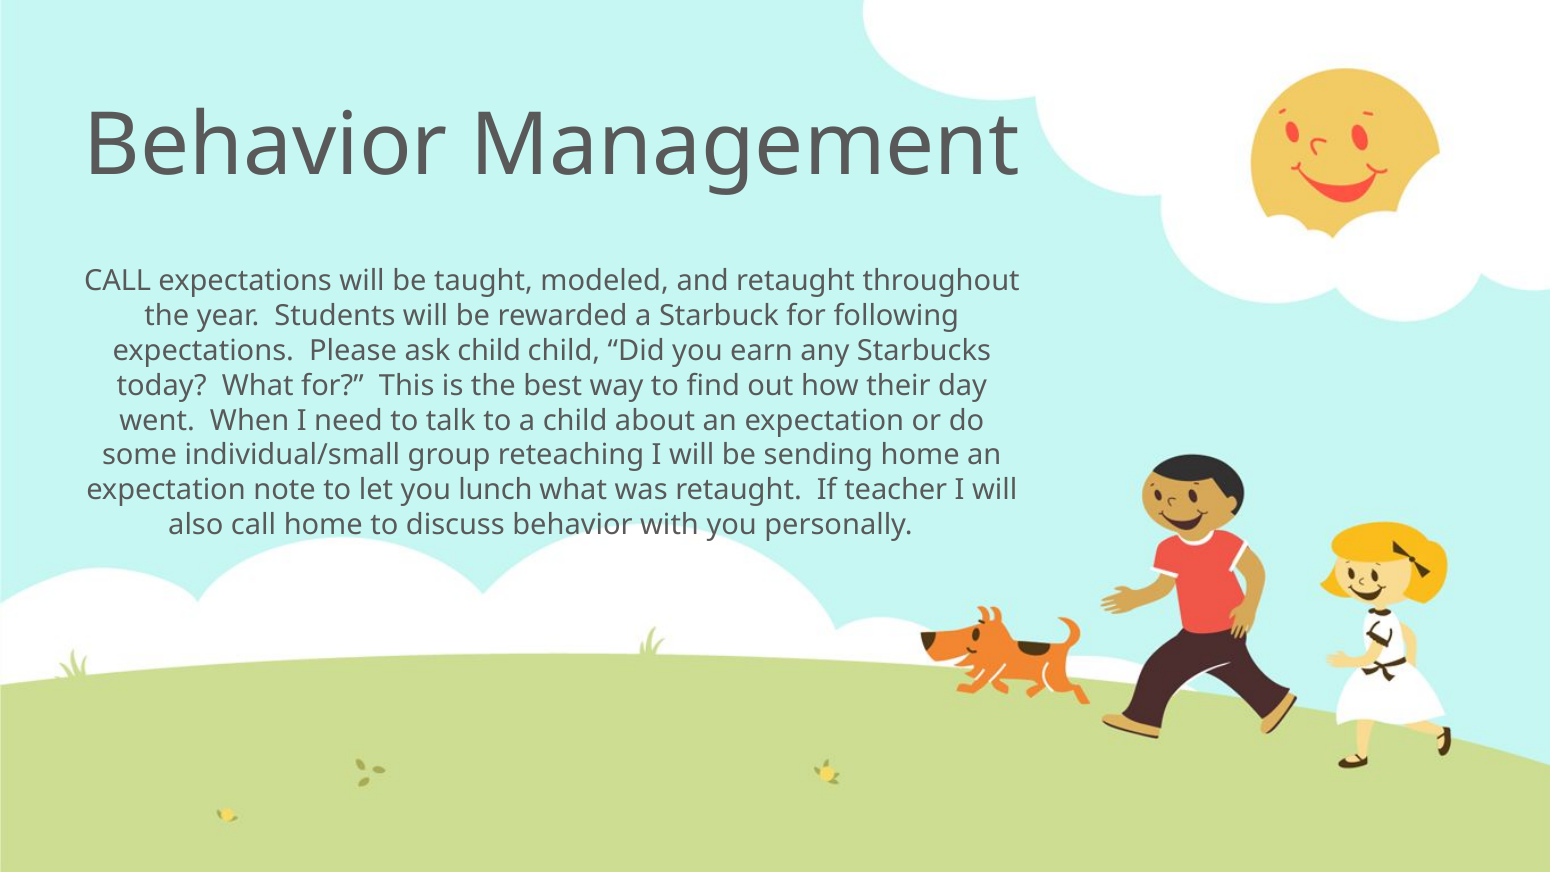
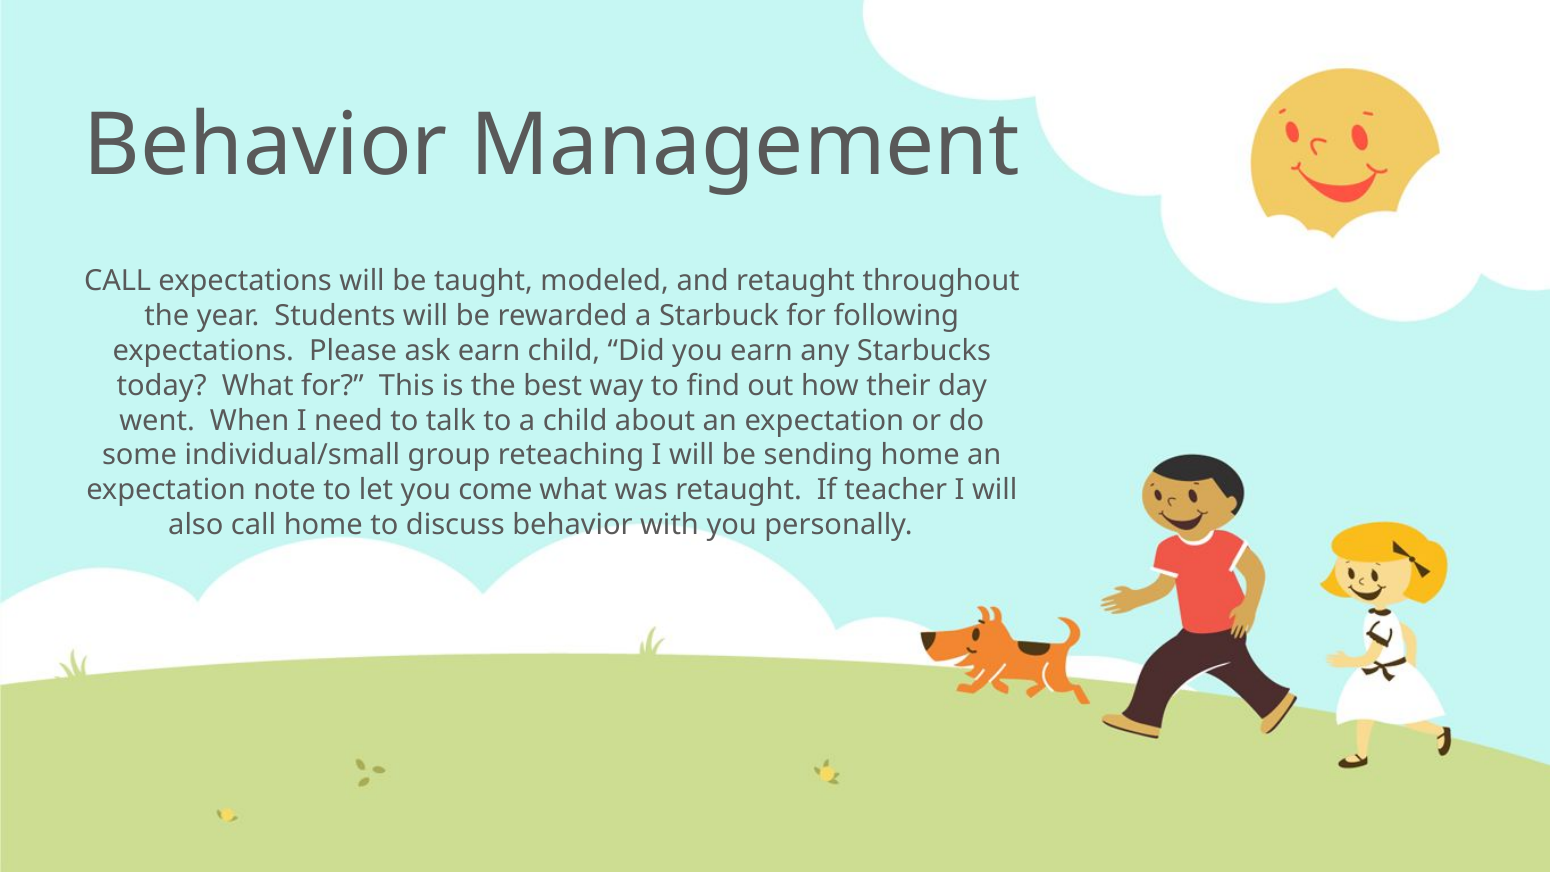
ask child: child -> earn (489, 351)
lunch: lunch -> come (495, 490)
